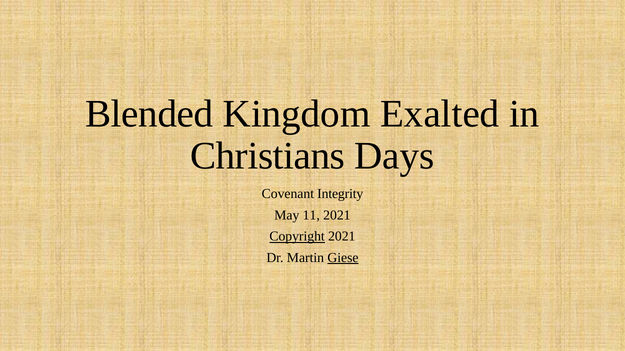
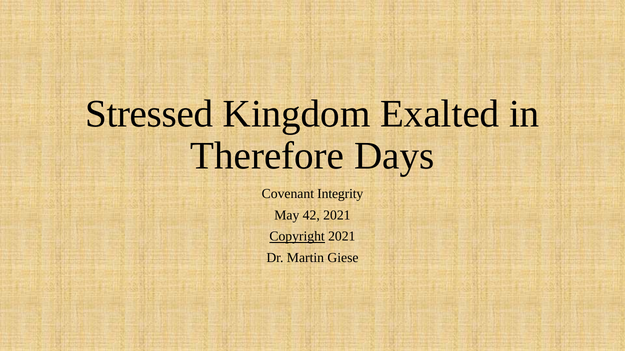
Blended: Blended -> Stressed (149, 114)
Christians: Christians -> Therefore (267, 156)
11: 11 -> 42 (311, 216)
Giese underline: present -> none (343, 258)
